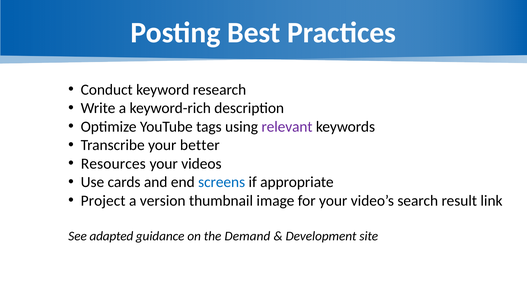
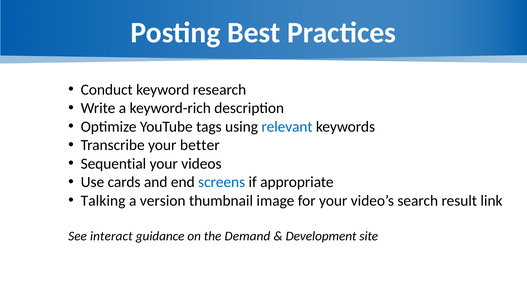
relevant colour: purple -> blue (287, 126)
Resources: Resources -> Sequential (113, 163)
Project: Project -> Talking (103, 200)
adapted: adapted -> interact (111, 236)
